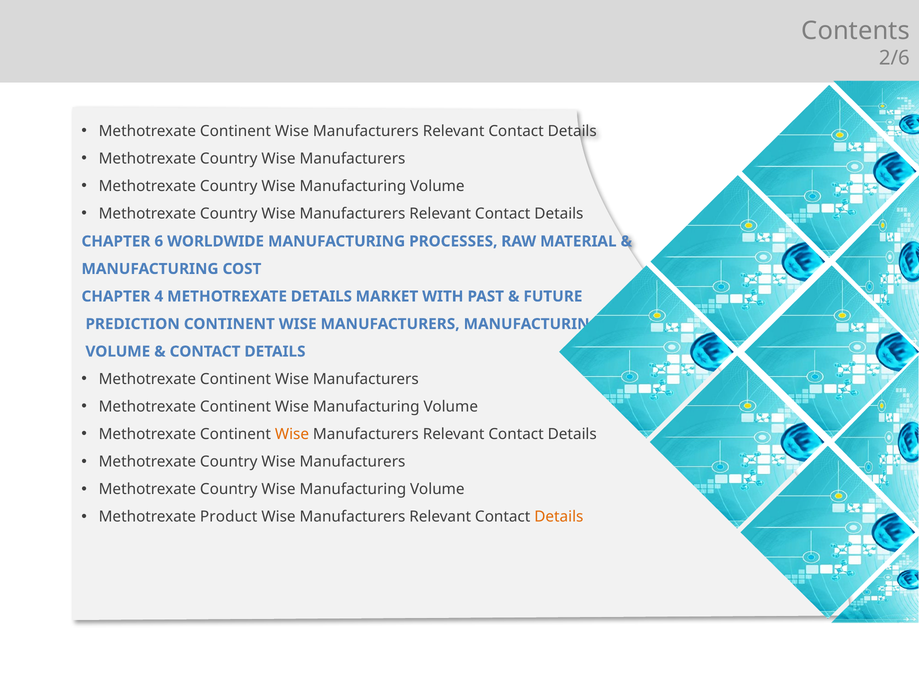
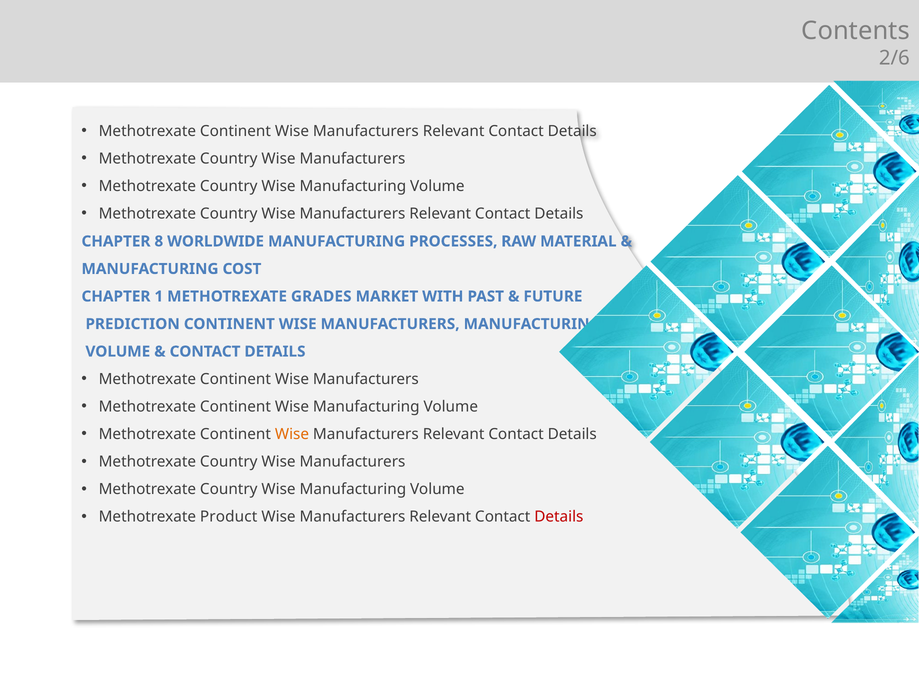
6: 6 -> 8 (159, 241)
4: 4 -> 1 (159, 297)
METHOTREXATE DETAILS: DETAILS -> GRADES (321, 297)
Details colour: orange -> red (559, 517)
